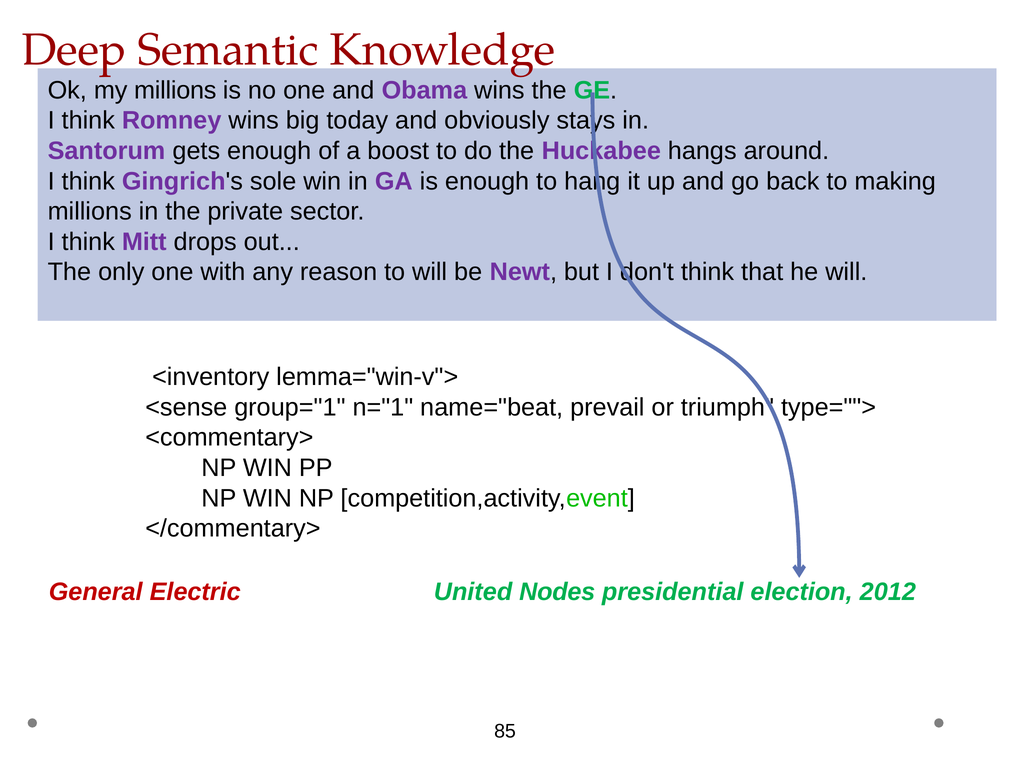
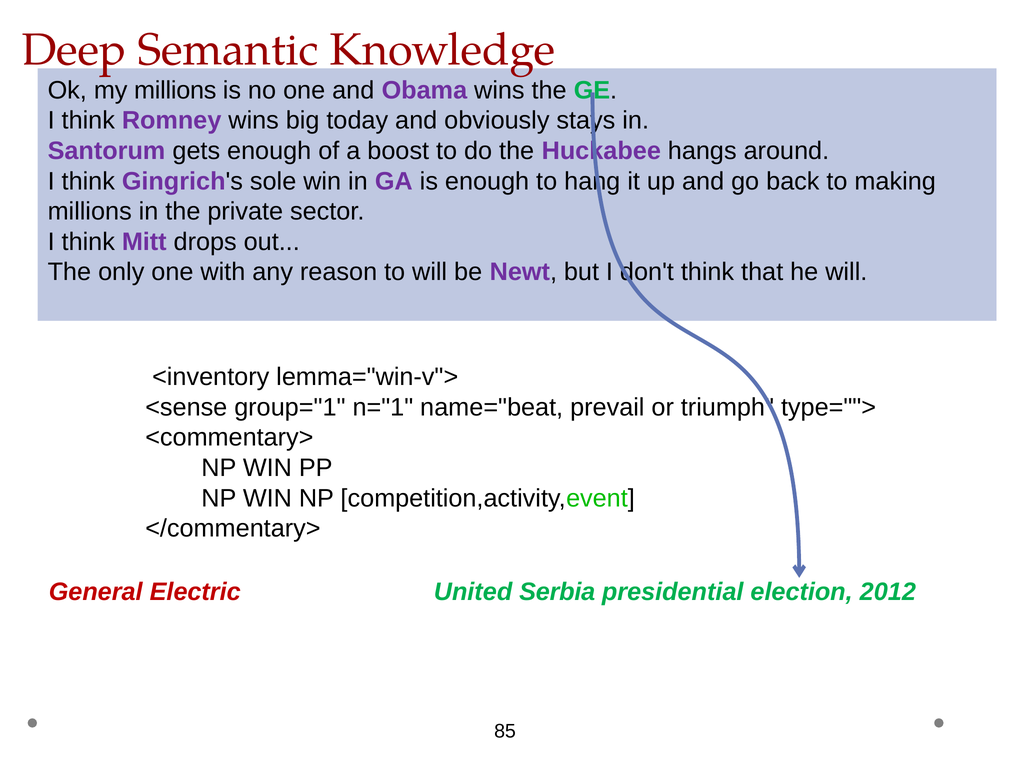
Nodes: Nodes -> Serbia (557, 592)
